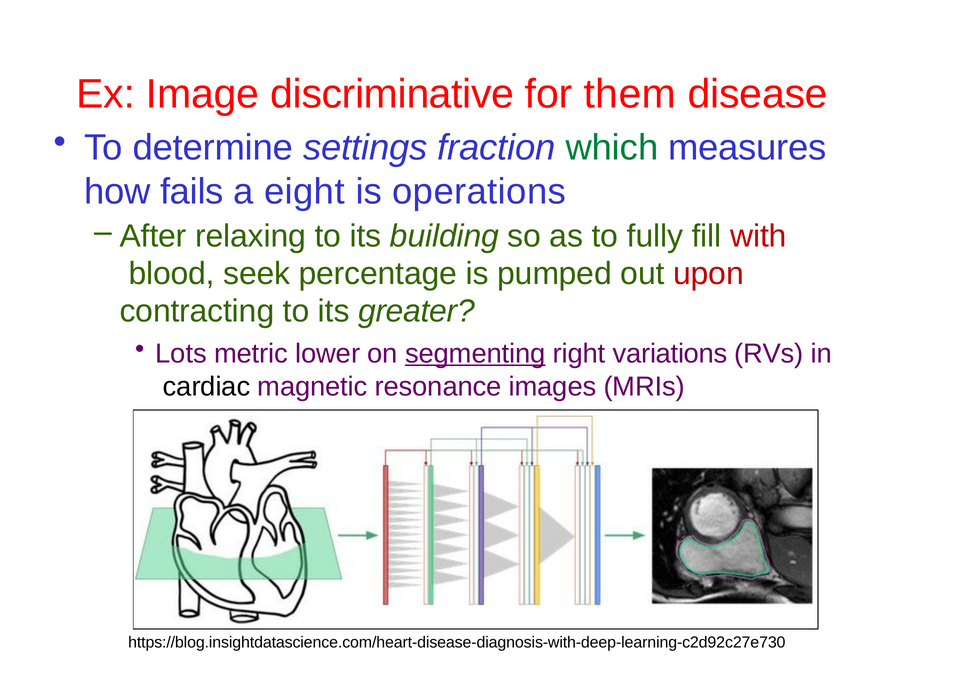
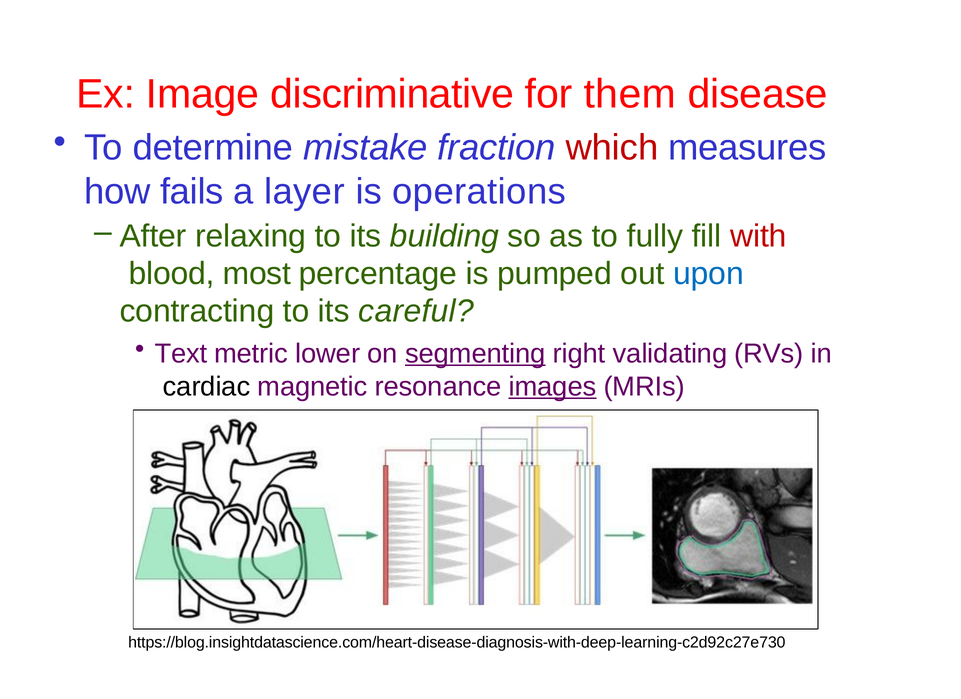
settings: settings -> mistake (366, 148)
which colour: green -> red (612, 148)
eight: eight -> layer (304, 191)
seek: seek -> most (257, 273)
upon colour: red -> blue (709, 273)
greater: greater -> careful (416, 311)
Lots: Lots -> Text (181, 353)
variations: variations -> validating (670, 353)
images underline: none -> present (553, 386)
